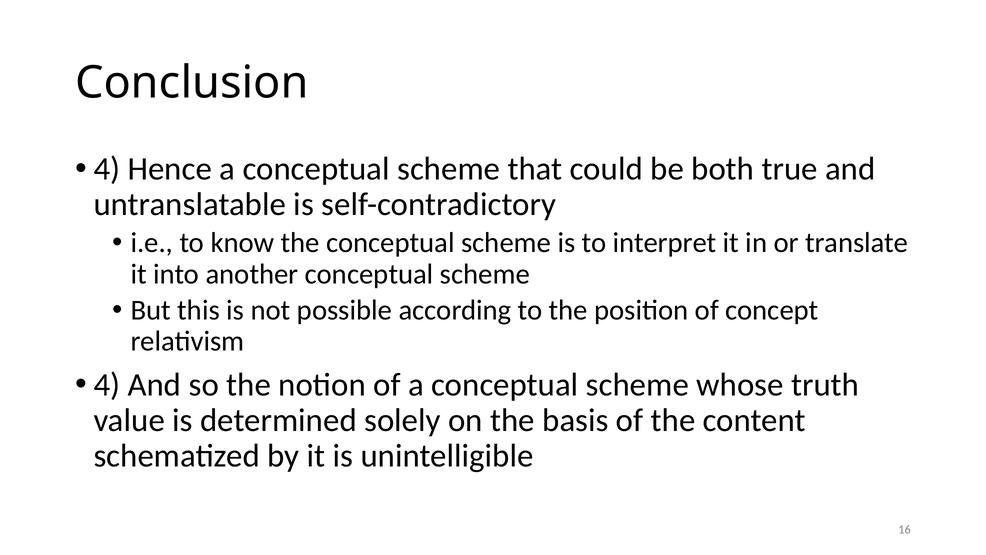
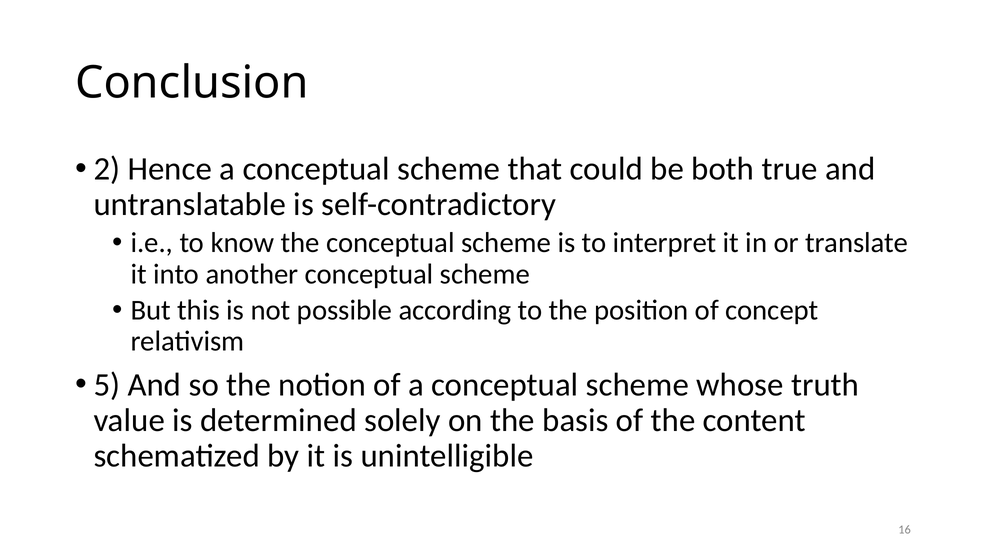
4: 4 -> 2 (107, 169)
4: 4 -> 5 (107, 384)
